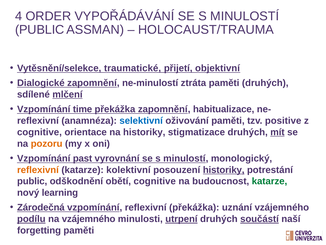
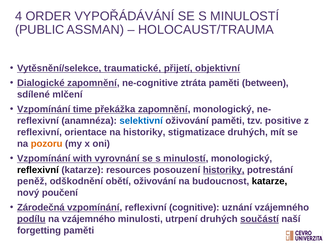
ne-minulostí: ne-minulostí -> ne-cognitive (150, 83)
paměti druhých: druhých -> between (265, 83)
mlčení underline: present -> none (67, 94)
zapomnění habitualizace: habitualizace -> monologický (224, 109)
cognitive: cognitive -> reflexivní (39, 132)
mít underline: present -> none (277, 132)
past: past -> with (82, 158)
reflexivní colour: orange -> black (38, 170)
kolektivní: kolektivní -> resources (129, 170)
public: public -> peněž (32, 181)
obětí cognitive: cognitive -> oživování (155, 181)
katarze colour: green -> black (269, 181)
learning: learning -> poučení (60, 192)
reflexivní překážka: překážka -> cognitive (194, 207)
utrpení underline: present -> none (181, 219)
